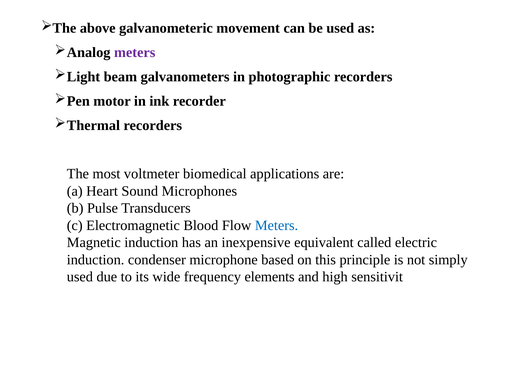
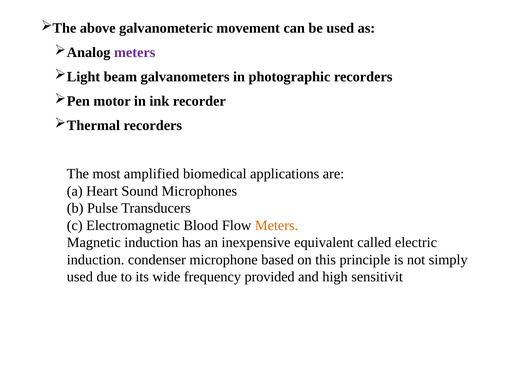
voltmeter: voltmeter -> amplified (152, 174)
Meters colour: blue -> orange (277, 225)
elements: elements -> provided (270, 277)
